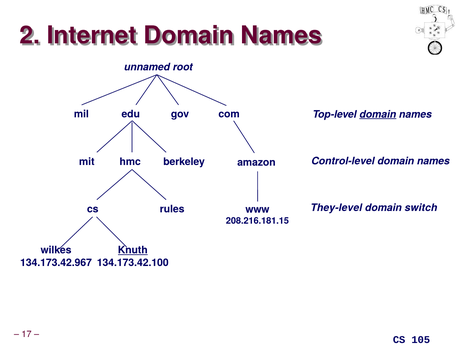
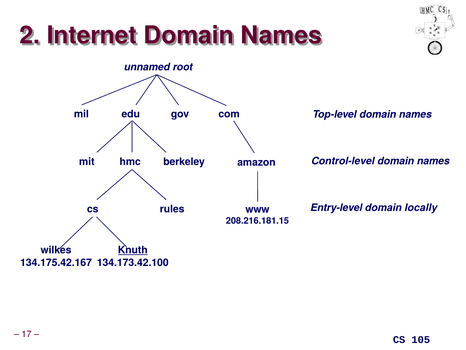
domain underline: present -> none (378, 114)
They-level: They-level -> Entry-level (336, 207)
switch: switch -> locally (421, 207)
134.173.42.967: 134.173.42.967 -> 134.175.42.167 (56, 262)
